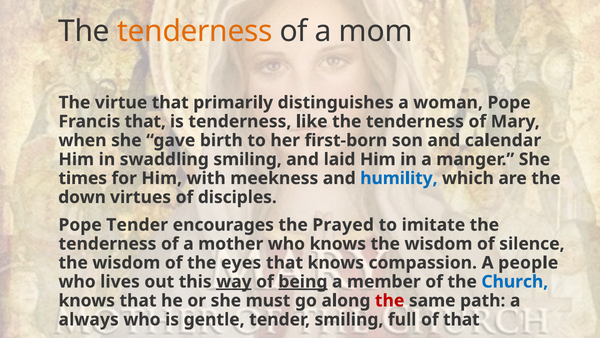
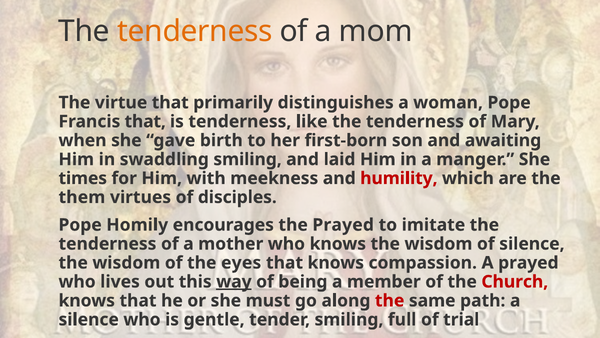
calendar: calendar -> awaiting (503, 140)
humility colour: blue -> red (399, 178)
down: down -> them (82, 197)
Pope Tender: Tender -> Homily (137, 225)
A people: people -> prayed (528, 262)
being underline: present -> none (303, 281)
Church colour: blue -> red (515, 281)
always: always -> silence (89, 319)
of that: that -> trial (461, 319)
